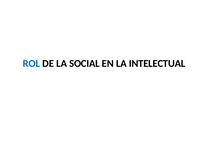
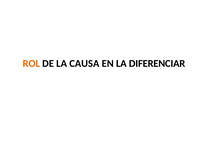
ROL colour: blue -> orange (31, 63)
SOCIAL: SOCIAL -> CAUSA (84, 63)
INTELECTUAL: INTELECTUAL -> DIFERENCIAR (157, 63)
